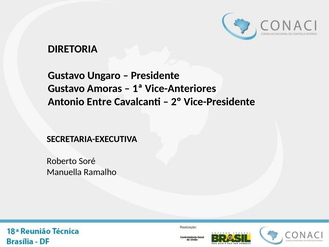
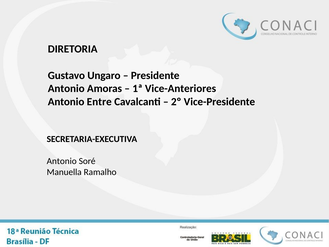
Gustavo: Gustavo -> Antonio (66, 89)
Roberto: Roberto -> Antonio (62, 161)
